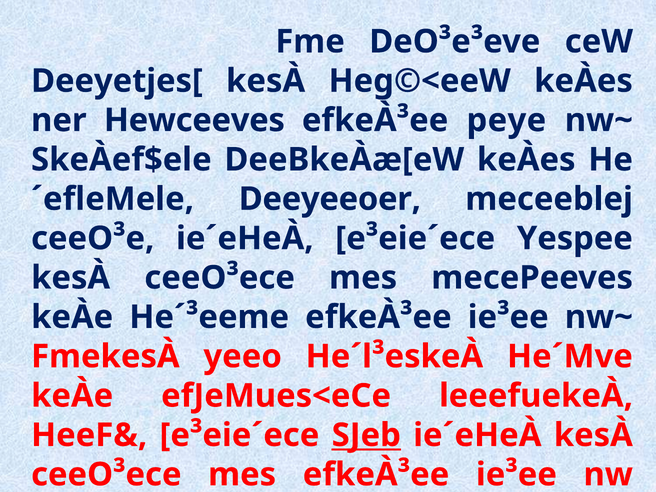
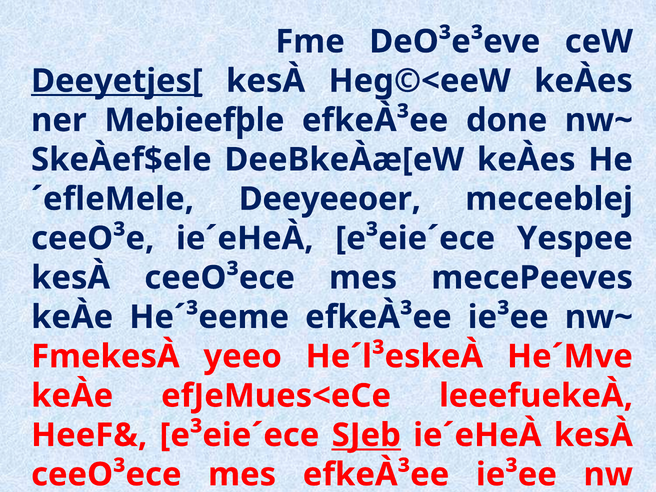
Deeyetjes[ underline: none -> present (117, 81)
Hewceeves: Hewceeves -> Mebieefþle (194, 120)
peye: peye -> done (507, 120)
